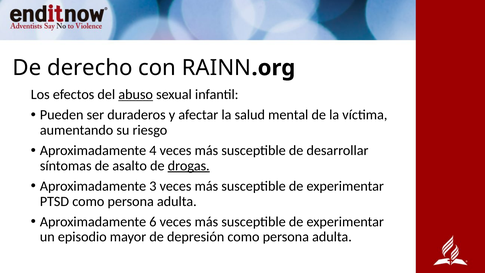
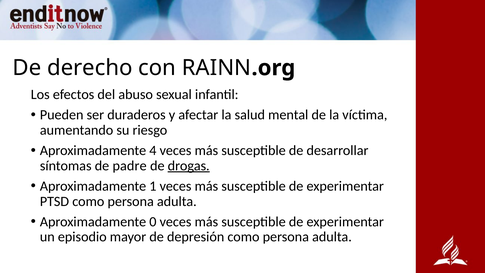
abuso underline: present -> none (136, 95)
asalto: asalto -> padre (130, 166)
3: 3 -> 1 (153, 186)
6: 6 -> 0 (153, 222)
